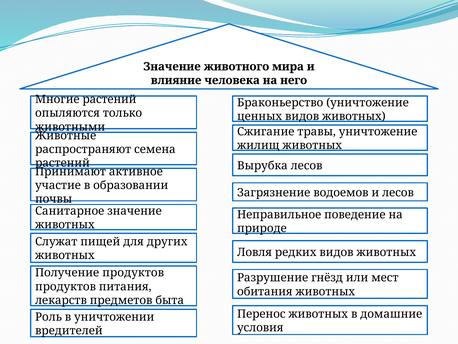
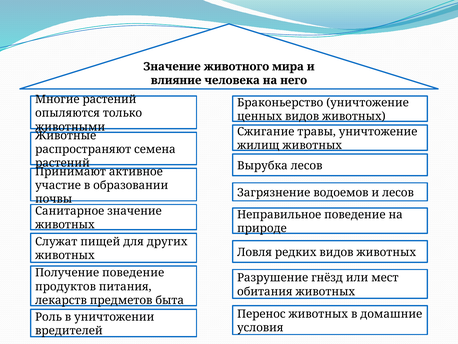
Получение продуктов: продуктов -> поведение (133, 272)
